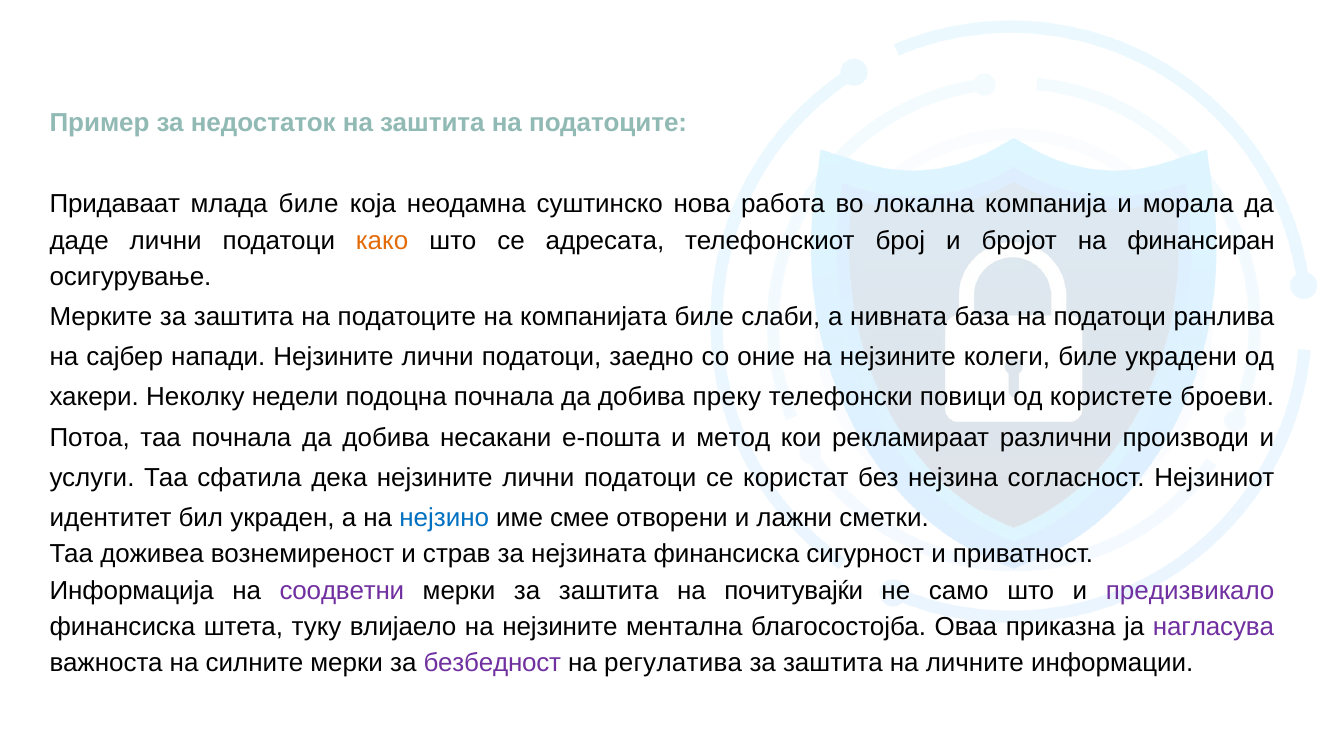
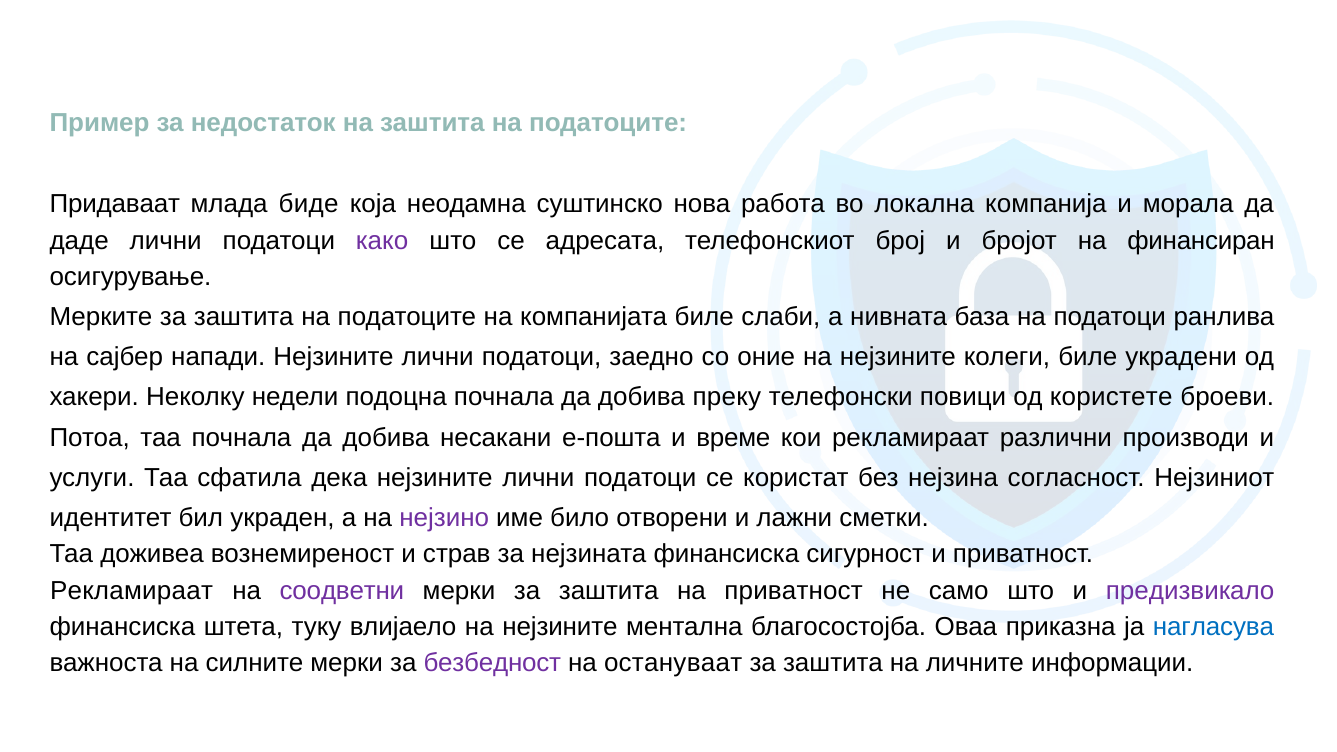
млада биле: биле -> биде (309, 204)
како colour: orange -> purple (382, 241)
метод: метод -> време (733, 438)
нејзино colour: blue -> purple (444, 518)
смее: смее -> било (580, 518)
Информација: Информација -> Рекламираат (132, 591)
на почитувајќи: почитувајќи -> приватност (794, 591)
нагласува colour: purple -> blue (1213, 627)
регулатива: регулатива -> остануваат (673, 663)
